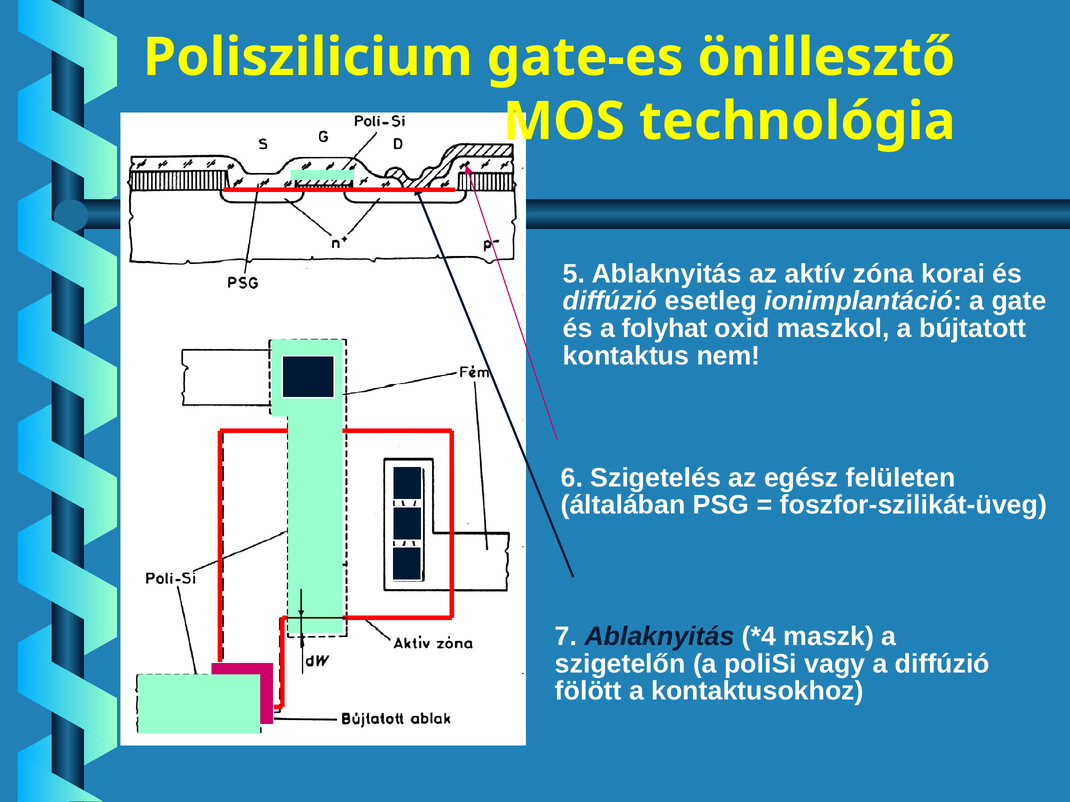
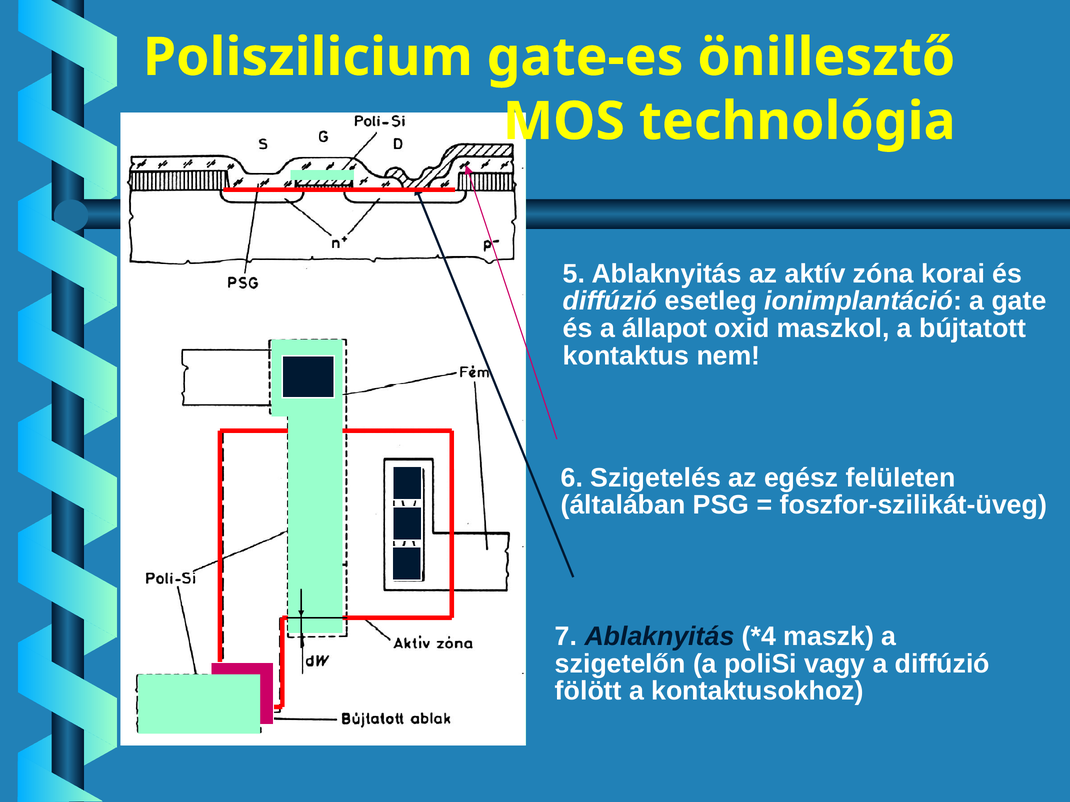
folyhat: folyhat -> állapot (665, 329)
